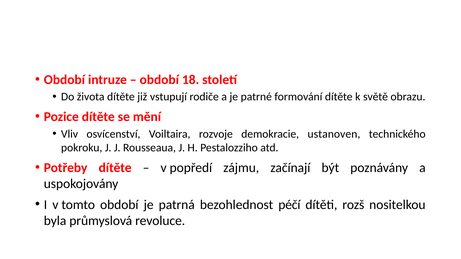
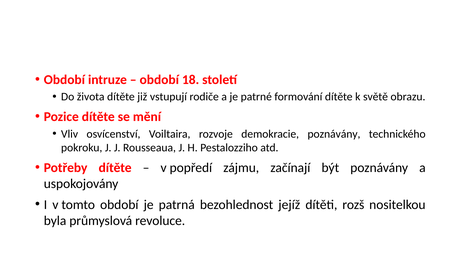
demokracie ustanoven: ustanoven -> poznávány (334, 134)
péčí: péčí -> jejíž (289, 205)
